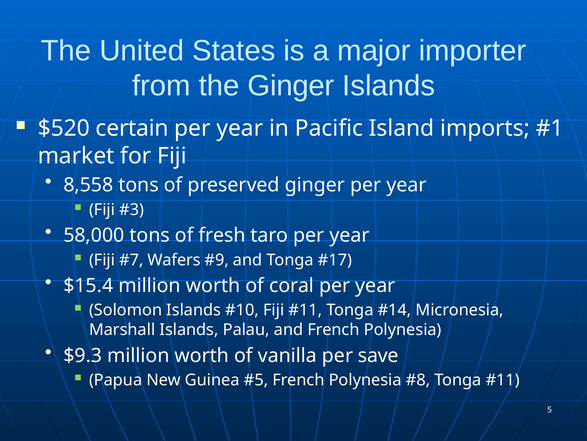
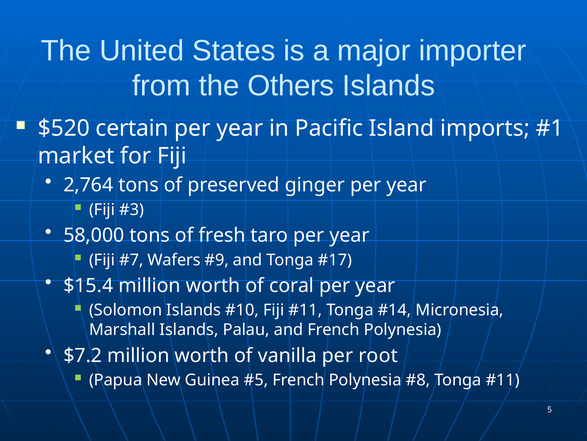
the Ginger: Ginger -> Others (291, 86)
8,558: 8,558 -> 2,764 (88, 185)
$9.3: $9.3 -> $7.2 (83, 355)
save: save -> root (378, 355)
